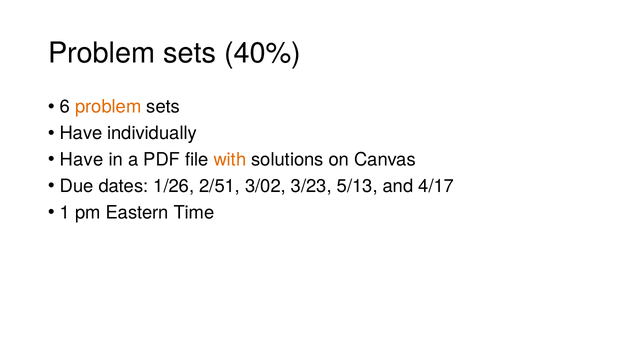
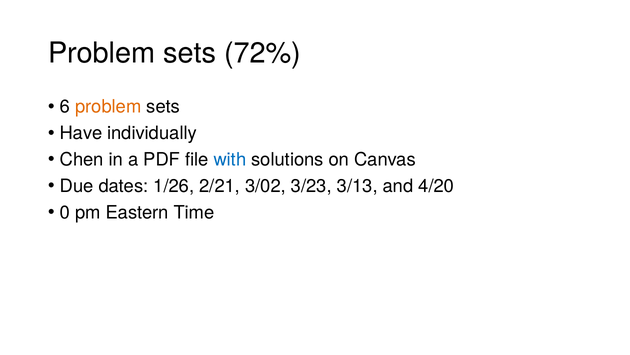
40%: 40% -> 72% (263, 53)
Have: Have -> Chen (82, 159)
with colour: orange -> blue (230, 159)
2/51: 2/51 -> 2/21 (220, 186)
5/13: 5/13 -> 3/13 (357, 186)
4/17: 4/17 -> 4/20 (436, 186)
1: 1 -> 0 (65, 212)
